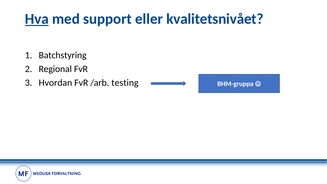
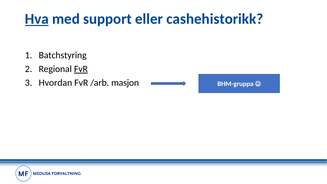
kvalitetsnivået: kvalitetsnivået -> cashehistorikk (215, 19)
FvR underline: none -> present (81, 69)
testing: testing -> masjon (125, 83)
